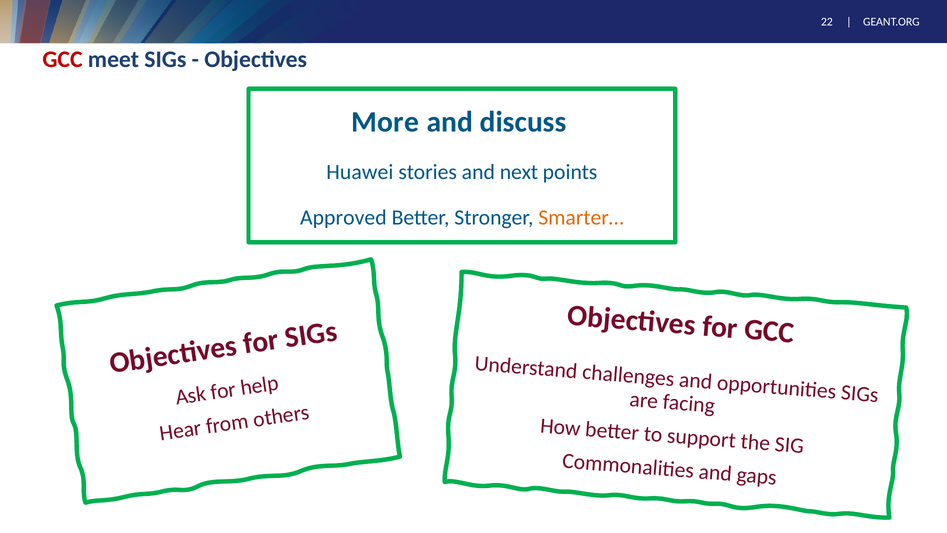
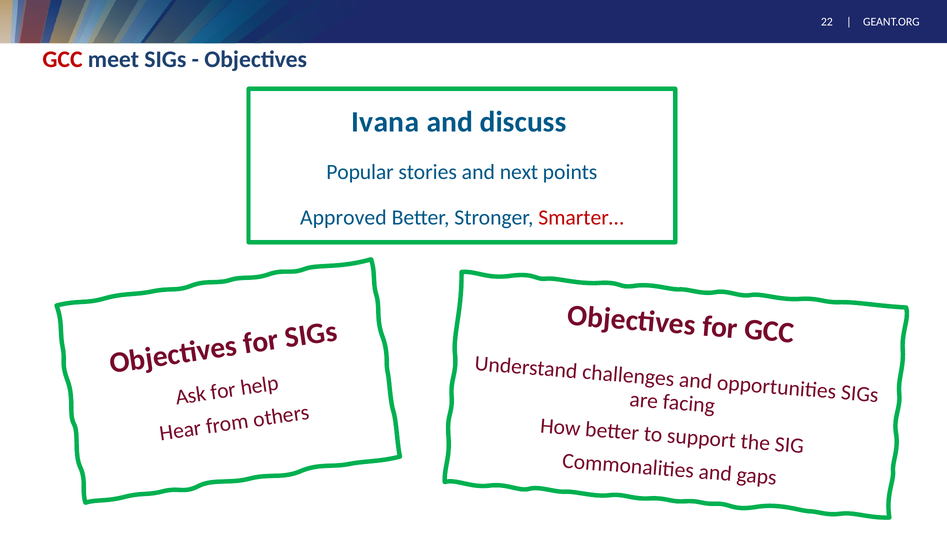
More: More -> Ivana (385, 122)
Huawei: Huawei -> Popular (360, 172)
Smarter… colour: orange -> red (581, 217)
